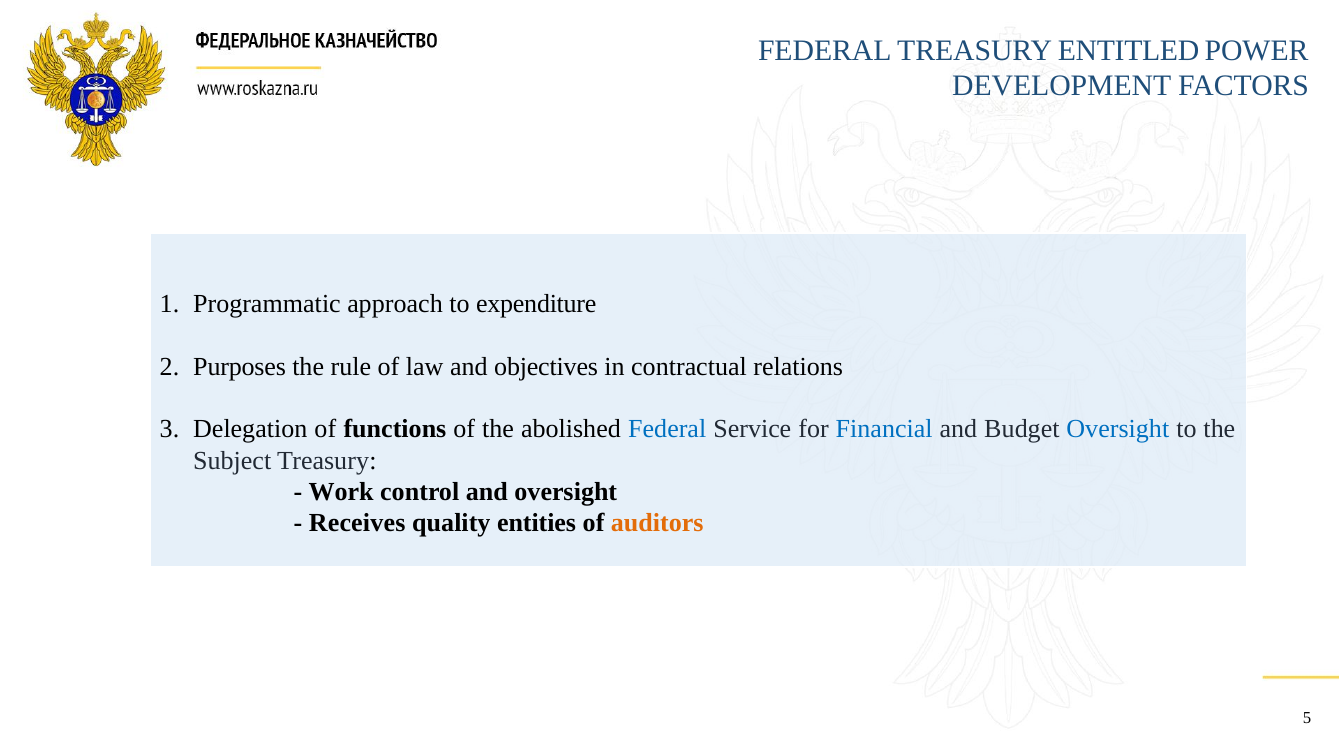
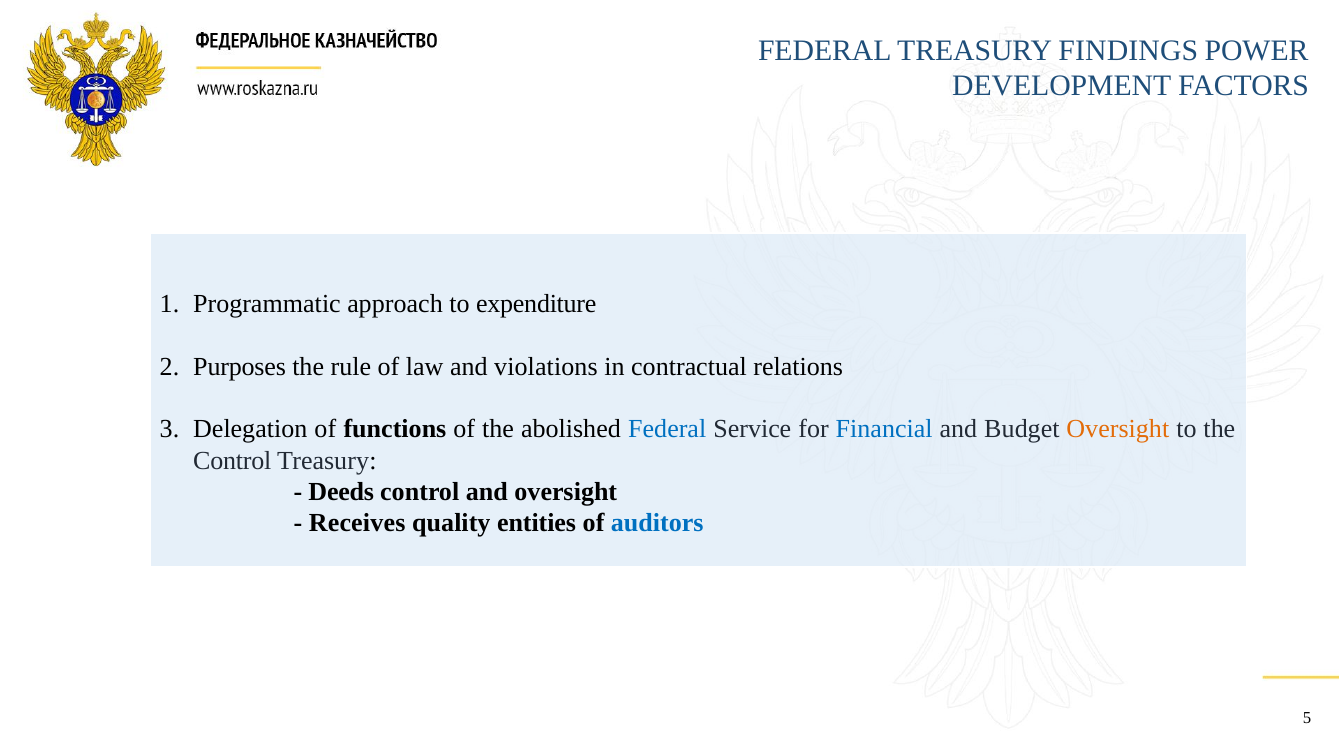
ENTITLED: ENTITLED -> FINDINGS (1128, 50)
objectives: objectives -> violations (546, 367)
Oversight colour: blue -> orange (1118, 429)
Subject: Subject -> Control (232, 461)
Work: Work -> Deeds (341, 492)
auditors colour: orange -> blue (657, 523)
